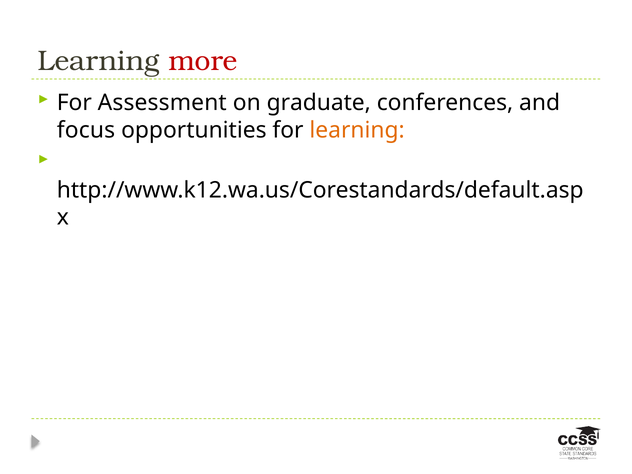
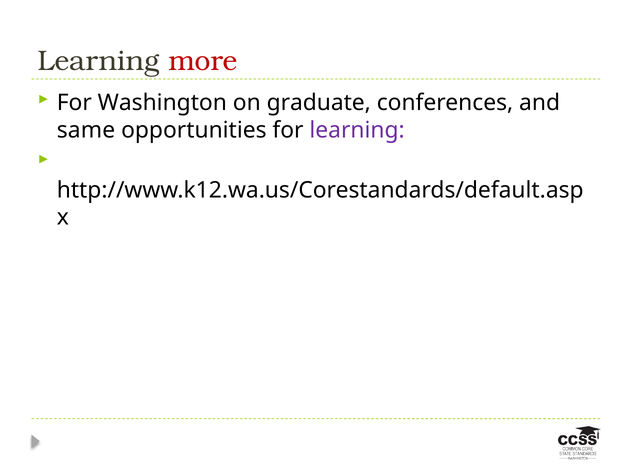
Assessment: Assessment -> Washington (162, 103)
focus: focus -> same (86, 130)
learning colour: orange -> purple (357, 130)
